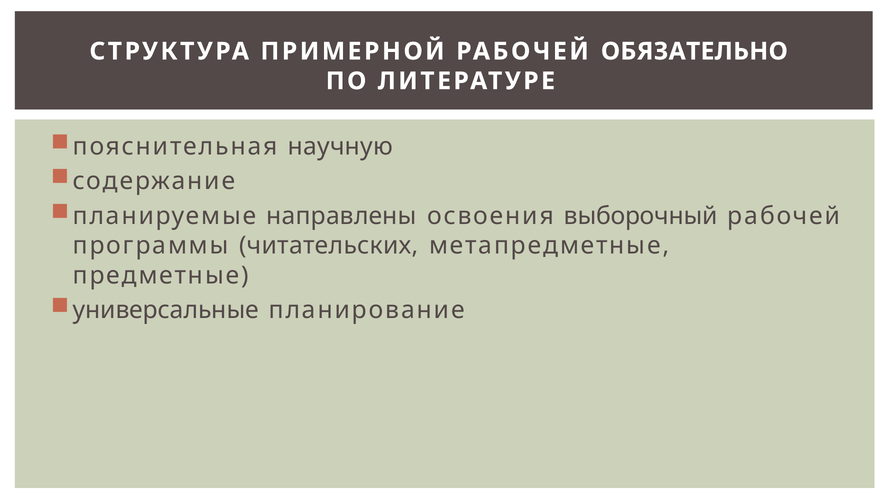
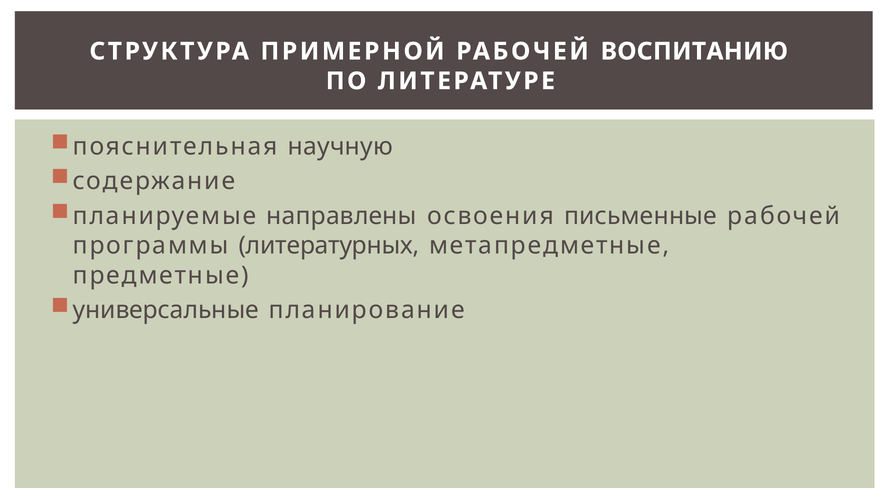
ОБЯЗАТЕЛЬНО: ОБЯЗАТЕЛЬНО -> ВОСПИТАНИЮ (694, 51)
выборочный: выборочный -> письменные (641, 216)
читательских: читательских -> литературных (329, 246)
